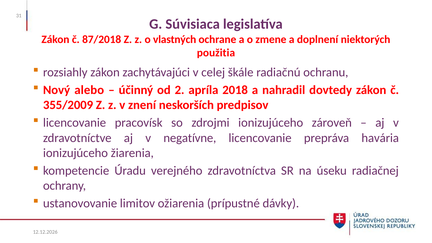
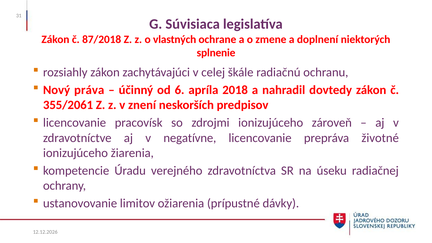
použitia: použitia -> splnenie (216, 53)
alebo: alebo -> práva (89, 90)
2: 2 -> 6 (180, 90)
355/2009: 355/2009 -> 355/2061 (68, 105)
havária: havária -> životné (380, 138)
